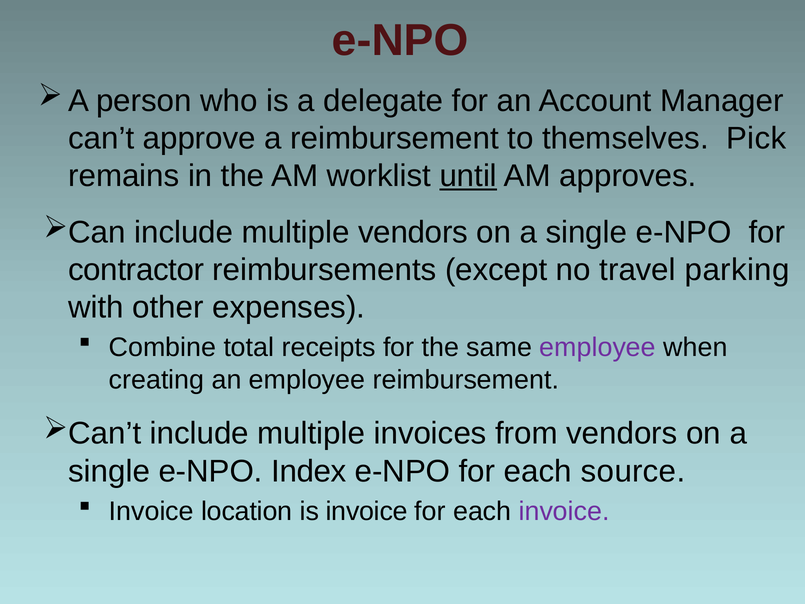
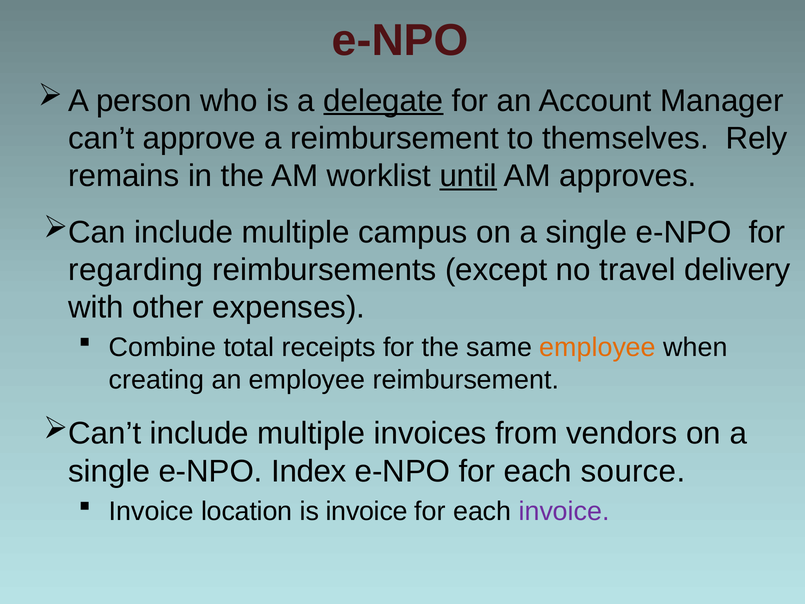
delegate underline: none -> present (383, 101)
Pick: Pick -> Rely (757, 138)
multiple vendors: vendors -> campus (413, 232)
contractor: contractor -> regarding (136, 270)
parking: parking -> delivery (738, 270)
employee colour: purple -> orange (598, 347)
